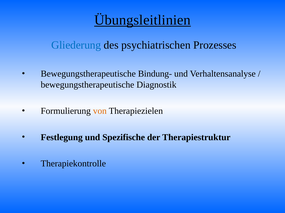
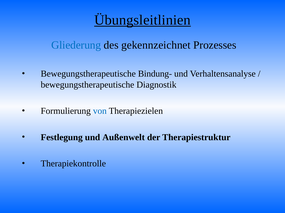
psychiatrischen: psychiatrischen -> gekennzeichnet (156, 45)
von colour: orange -> blue (100, 111)
Spezifische: Spezifische -> Außenwelt (124, 138)
